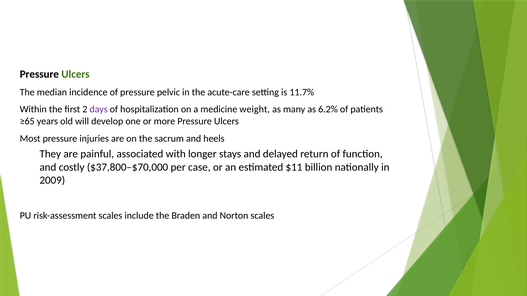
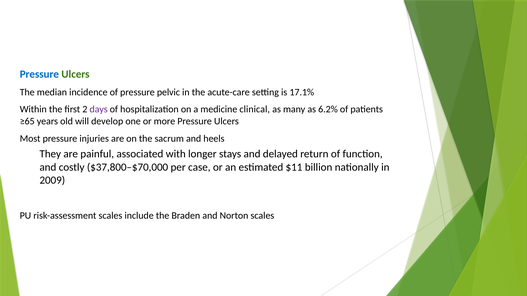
Pressure colour: black -> blue (39, 74)
11.7%: 11.7% -> 17.1% (302, 92)
weight: weight -> clinical (255, 110)
